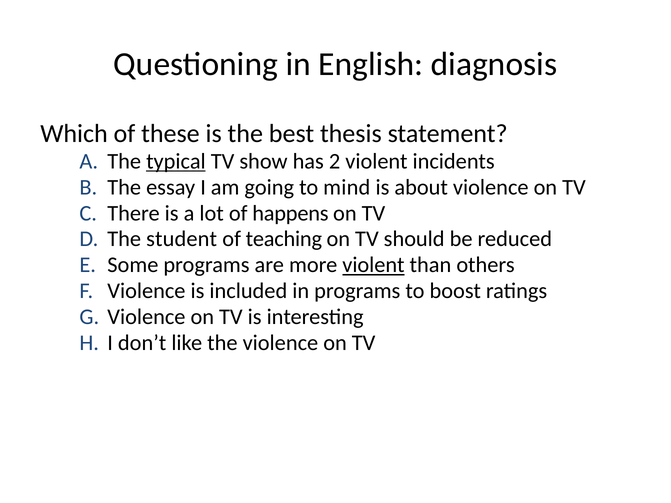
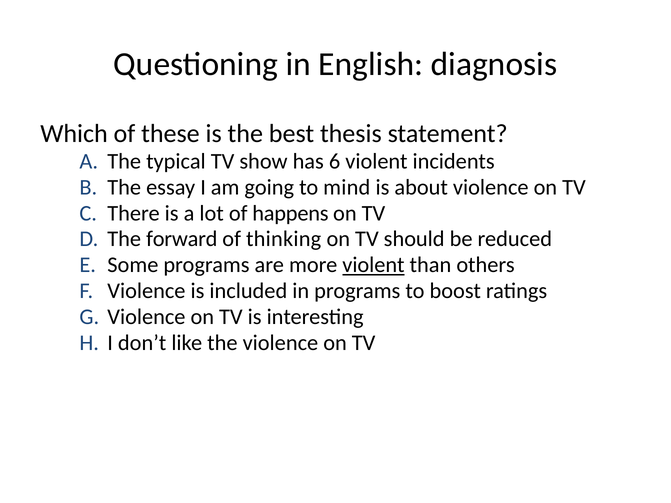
typical underline: present -> none (176, 161)
2: 2 -> 6 (335, 161)
student: student -> forward (182, 239)
teaching: teaching -> thinking (284, 239)
